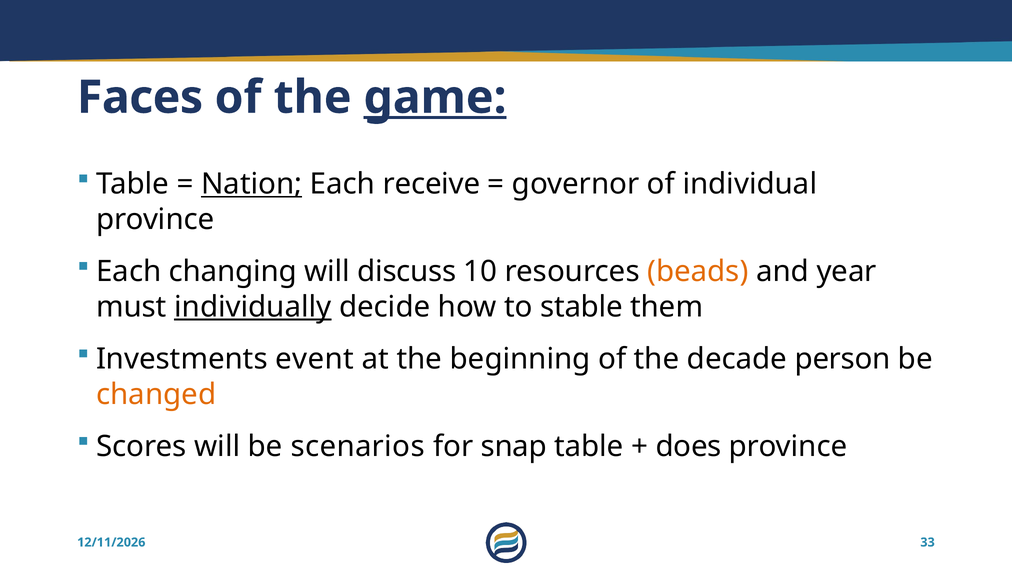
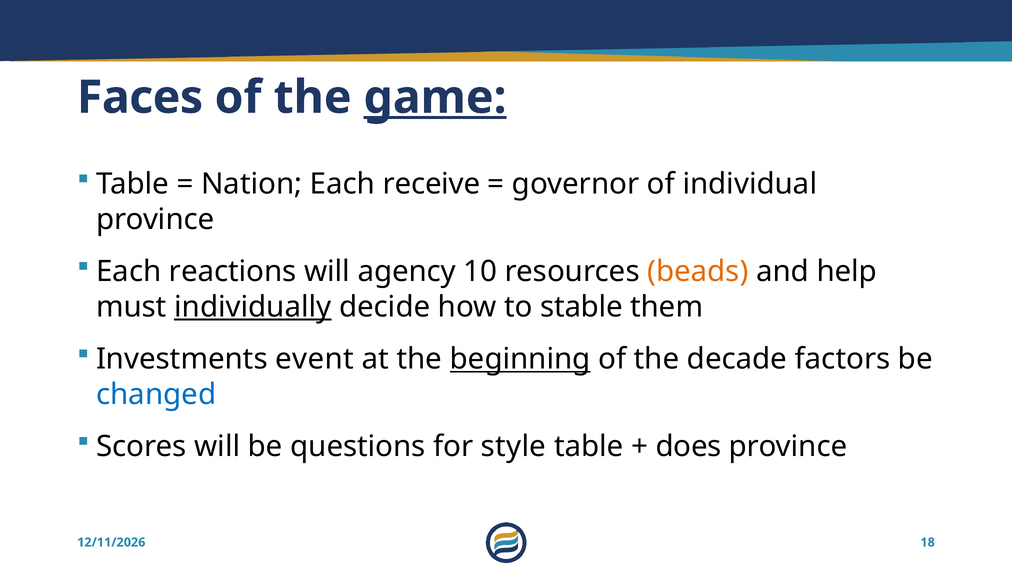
Nation underline: present -> none (252, 184)
changing: changing -> reactions (233, 272)
discuss: discuss -> agency (407, 272)
year: year -> help (847, 272)
beginning underline: none -> present (520, 359)
person: person -> factors (843, 359)
changed colour: orange -> blue (156, 395)
scenarios: scenarios -> questions (358, 447)
snap: snap -> style (514, 447)
33: 33 -> 18 (928, 543)
